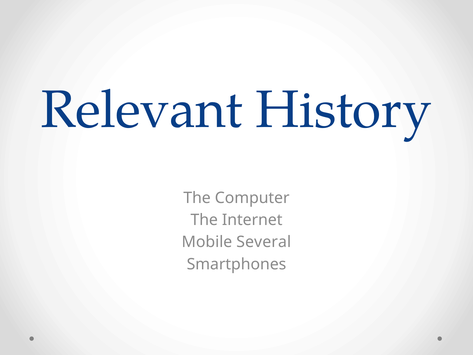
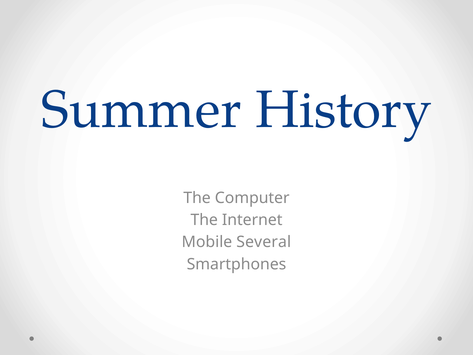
Relevant: Relevant -> Summer (141, 110)
